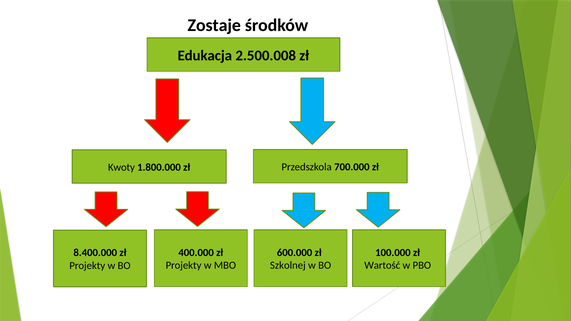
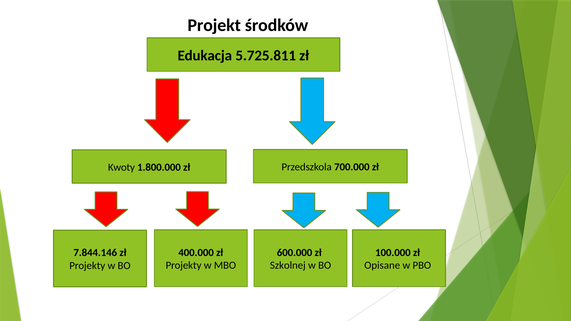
Zostaje: Zostaje -> Projekt (214, 25)
2.500.008: 2.500.008 -> 5.725.811 (266, 56)
8.400.000: 8.400.000 -> 7.844.146 (95, 253)
Wartość: Wartość -> Opisane (382, 266)
